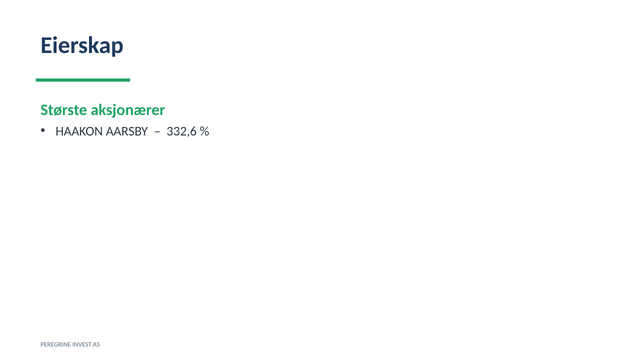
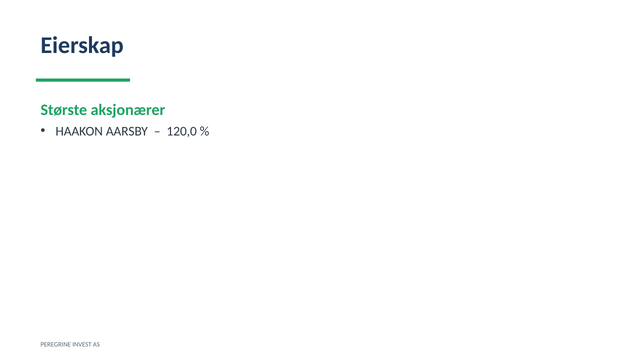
332,6: 332,6 -> 120,0 (182, 131)
